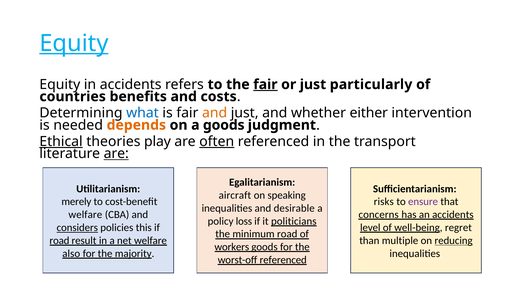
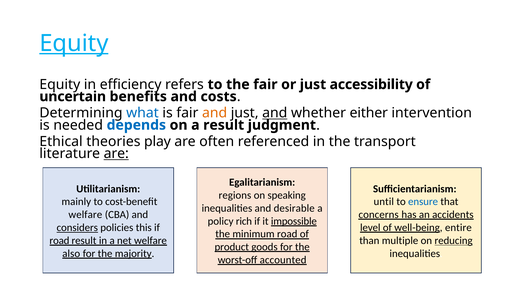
in accidents: accidents -> efficiency (131, 84)
fair underline: present -> none (265, 84)
particularly: particularly -> accessibility (371, 84)
countries: countries -> uncertain (73, 96)
and underline: none -> present (275, 113)
depends colour: orange -> blue (136, 125)
a goods: goods -> result (224, 125)
Ethical underline: present -> none (61, 141)
often underline: present -> none (217, 141)
aircraft: aircraft -> regions (235, 195)
merely: merely -> mainly (76, 202)
risks: risks -> until (384, 202)
ensure colour: purple -> blue (423, 202)
loss: loss -> rich (244, 221)
politicians: politicians -> impossible (294, 221)
regret: regret -> entire (458, 227)
workers: workers -> product (232, 247)
worst-off referenced: referenced -> accounted (283, 260)
